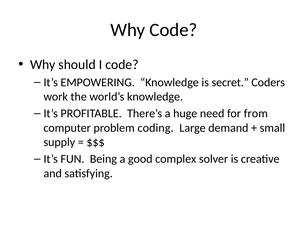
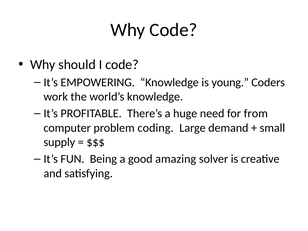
secret: secret -> young (230, 82)
complex: complex -> amazing (176, 159)
